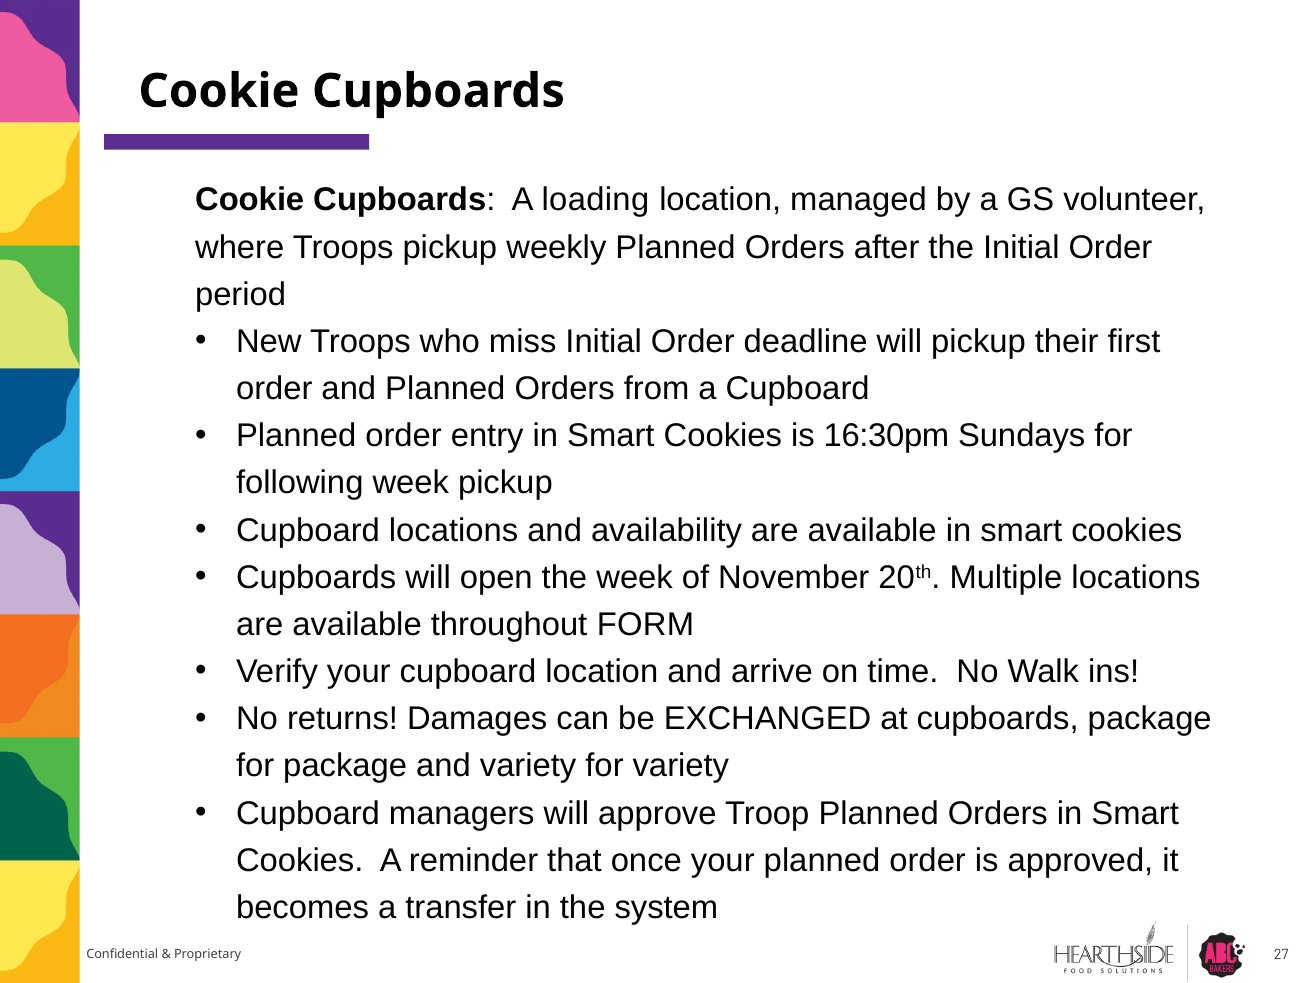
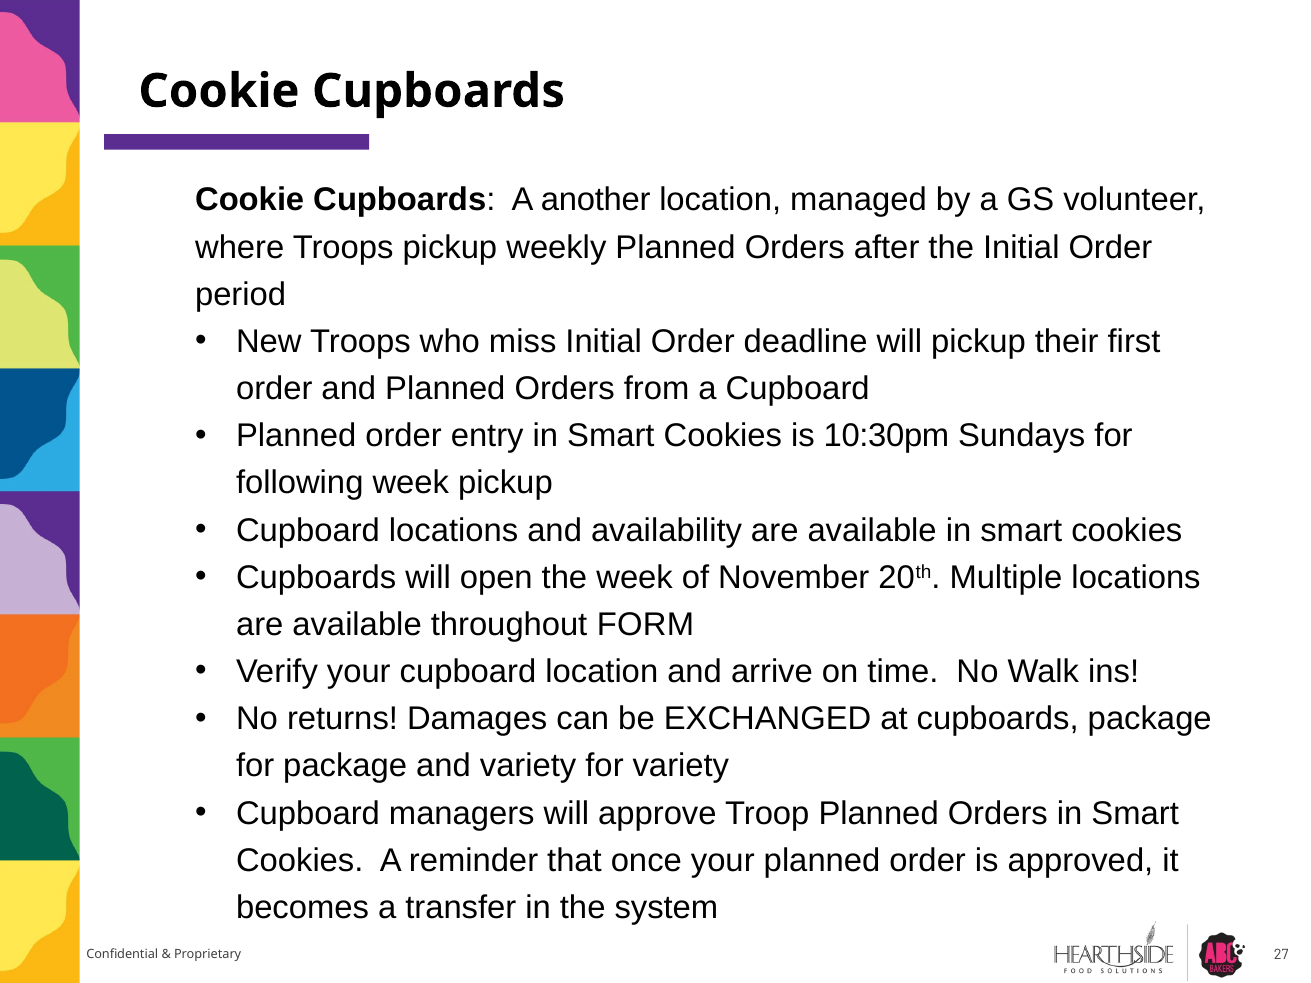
loading: loading -> another (596, 200)
16:30pm: 16:30pm -> 10:30pm (886, 436)
